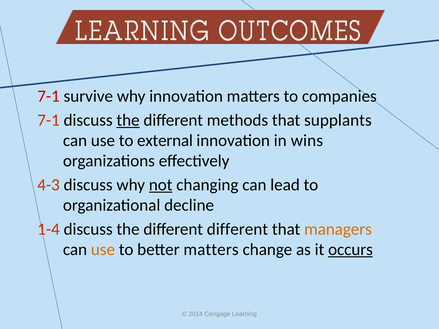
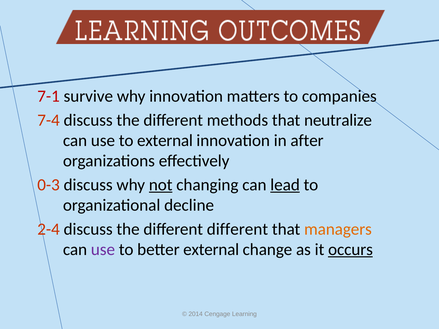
7-1: 7-1 -> 7-4 (49, 120)
the underline: present -> none (128, 120)
supplants: supplants -> neutralize (338, 120)
wins: wins -> after (307, 141)
4-3: 4-3 -> 0-3 (49, 185)
lead underline: none -> present (285, 185)
1-4: 1-4 -> 2-4 (49, 229)
use colour: orange -> purple (103, 250)
better matters: matters -> external (211, 250)
